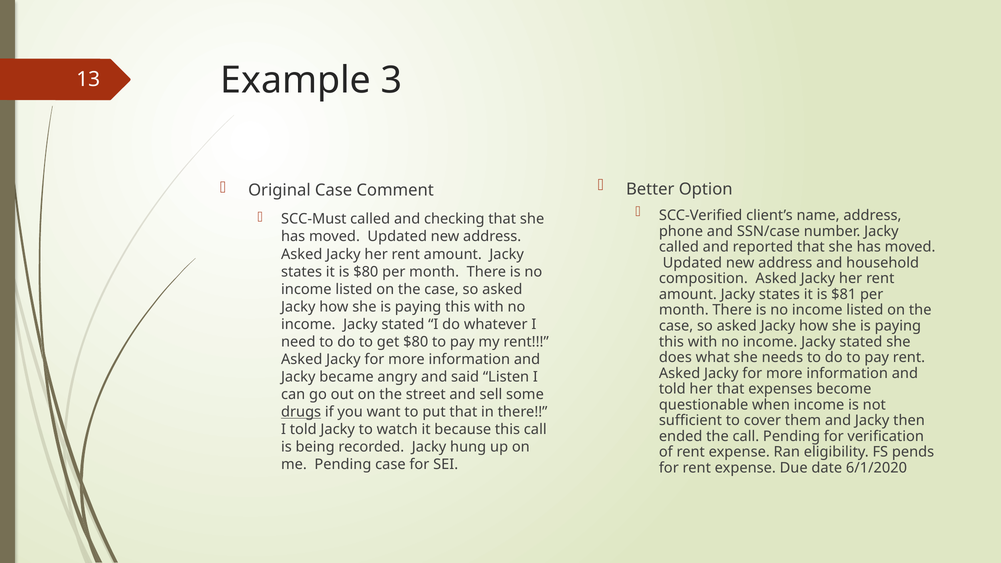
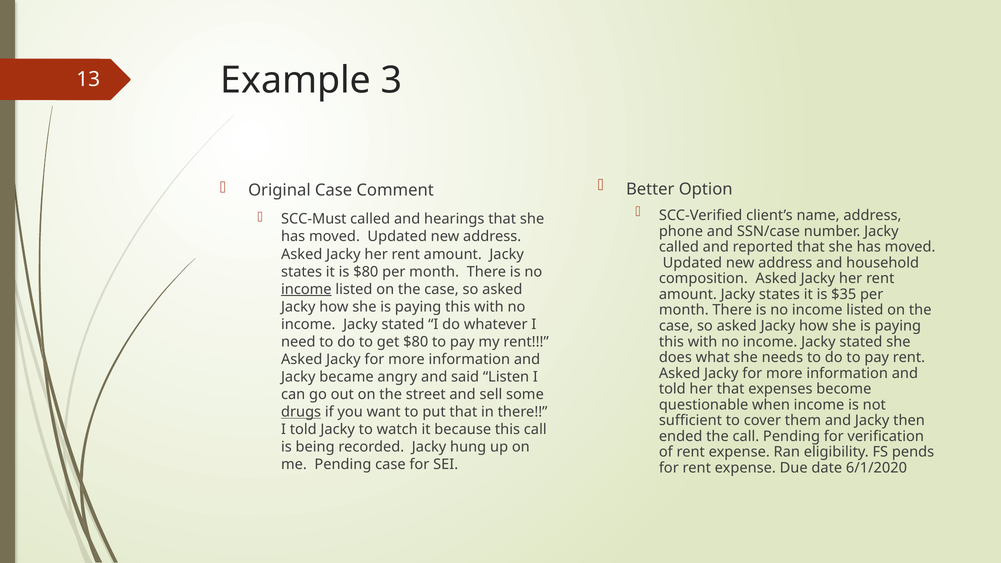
checking: checking -> hearings (454, 219)
income underline: none -> present (306, 289)
$81: $81 -> $35 (844, 294)
